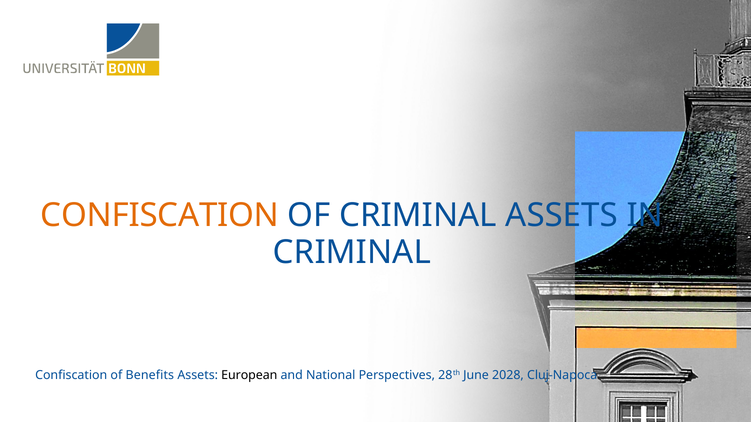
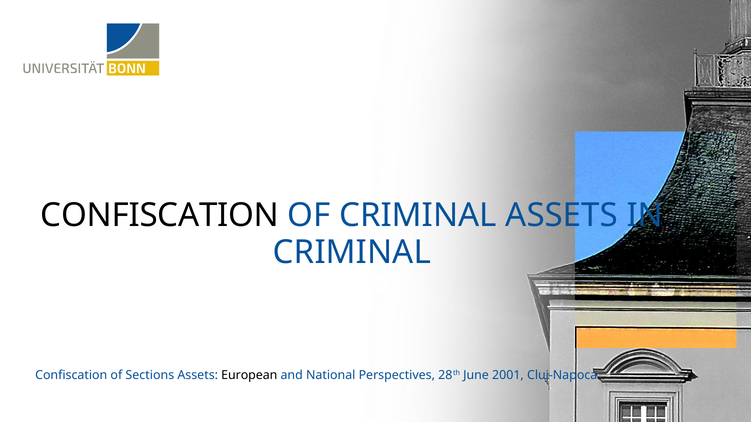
CONFISCATION colour: orange -> black (160, 215)
Benefits: Benefits -> Sections (150, 375)
2028: 2028 -> 2001 (508, 375)
